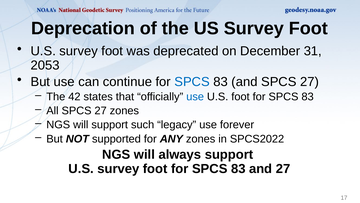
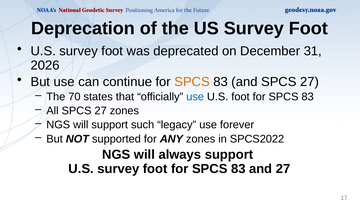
2053: 2053 -> 2026 (45, 65)
SPCS colour: blue -> orange (192, 82)
42: 42 -> 70 (74, 96)
